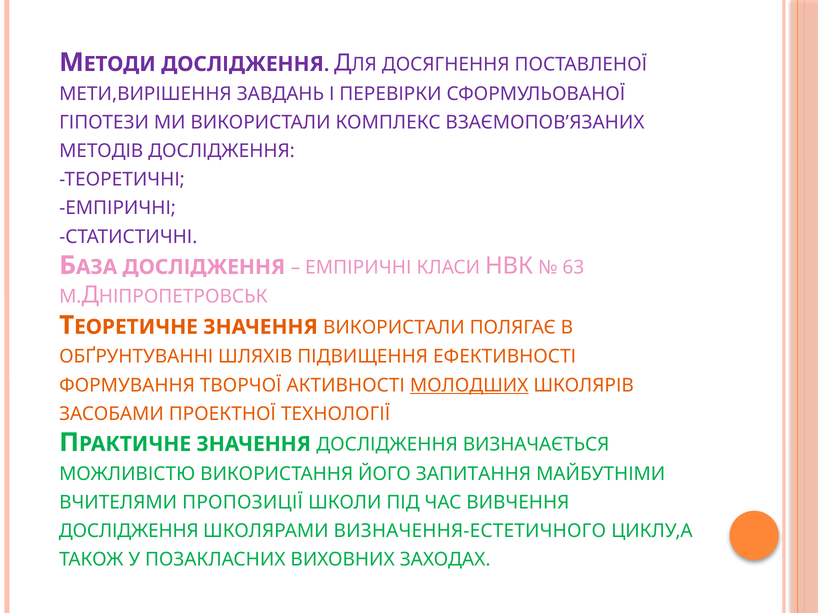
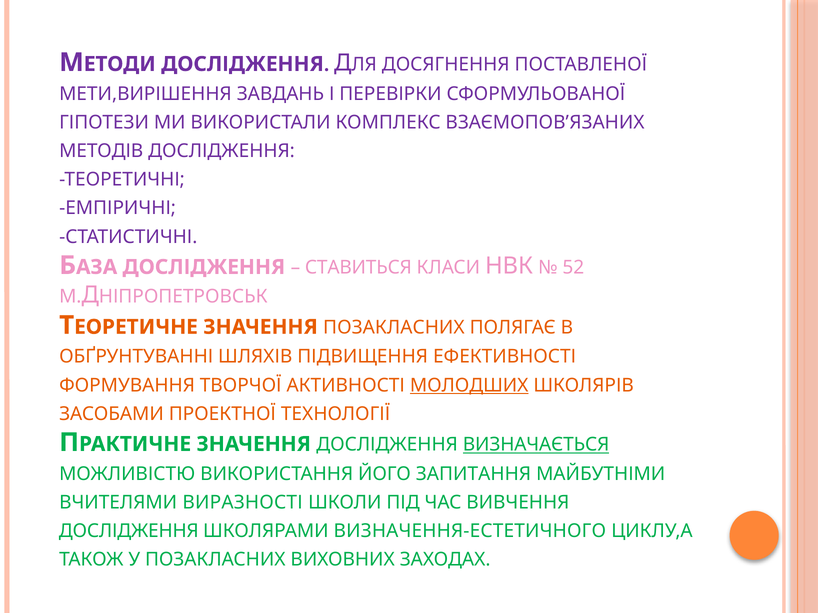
ЕМПІРИЧНІ: ЕМПІРИЧНІ -> СТАВИТЬСЯ (358, 268)
63: 63 -> 52 (573, 268)
ЗНАЧЕННЯ ВИКОРИСТАЛИ: ВИКОРИСТАЛИ -> ПОЗАКЛАСНИХ (394, 328)
ВИЗНАЧАЄТЬСЯ underline: none -> present (536, 445)
ПРОПОЗИЦІЇ: ПРОПОЗИЦІЇ -> ВИРАЗНОСТІ (243, 503)
